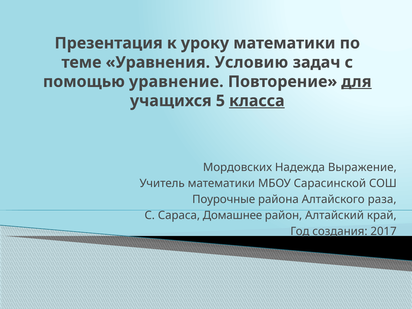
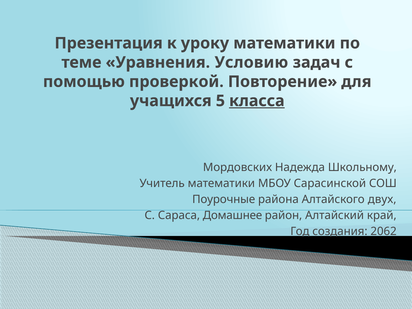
уравнение: уравнение -> проверкой (176, 82)
для underline: present -> none (356, 82)
Выражение: Выражение -> Школьному (362, 167)
раза: раза -> двух (382, 199)
2017: 2017 -> 2062 (384, 232)
